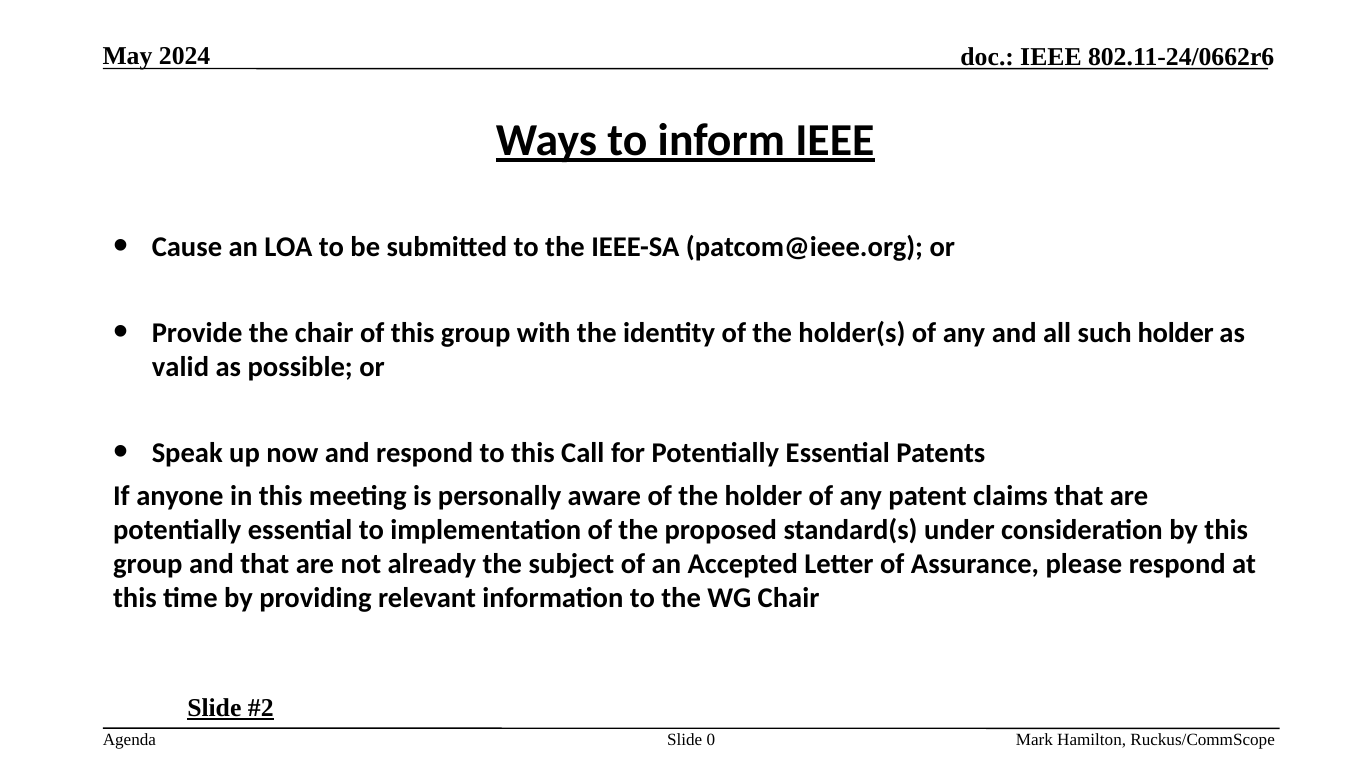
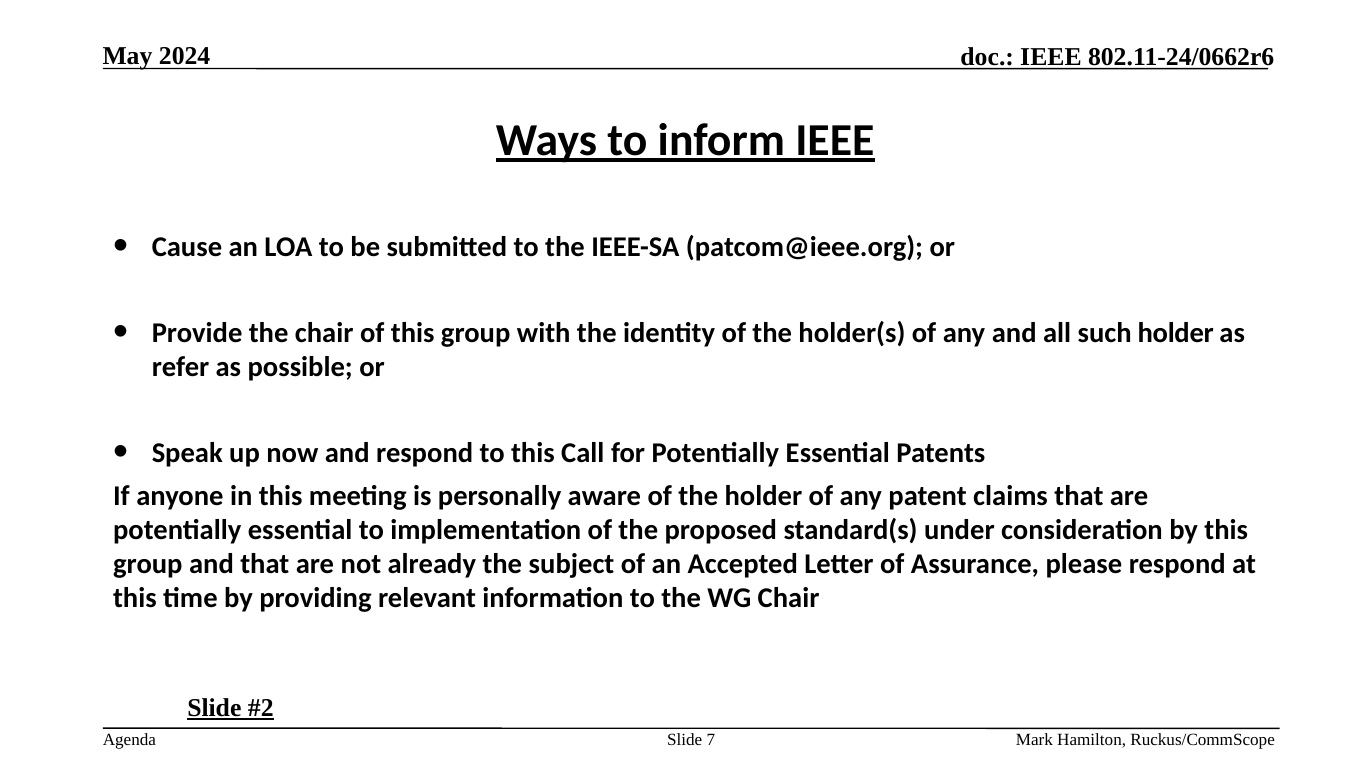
valid: valid -> refer (181, 367)
0: 0 -> 7 (711, 740)
